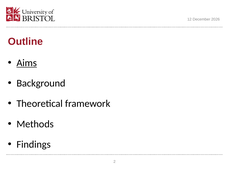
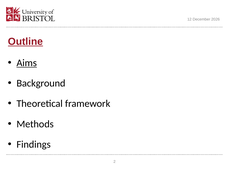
Outline underline: none -> present (25, 42)
